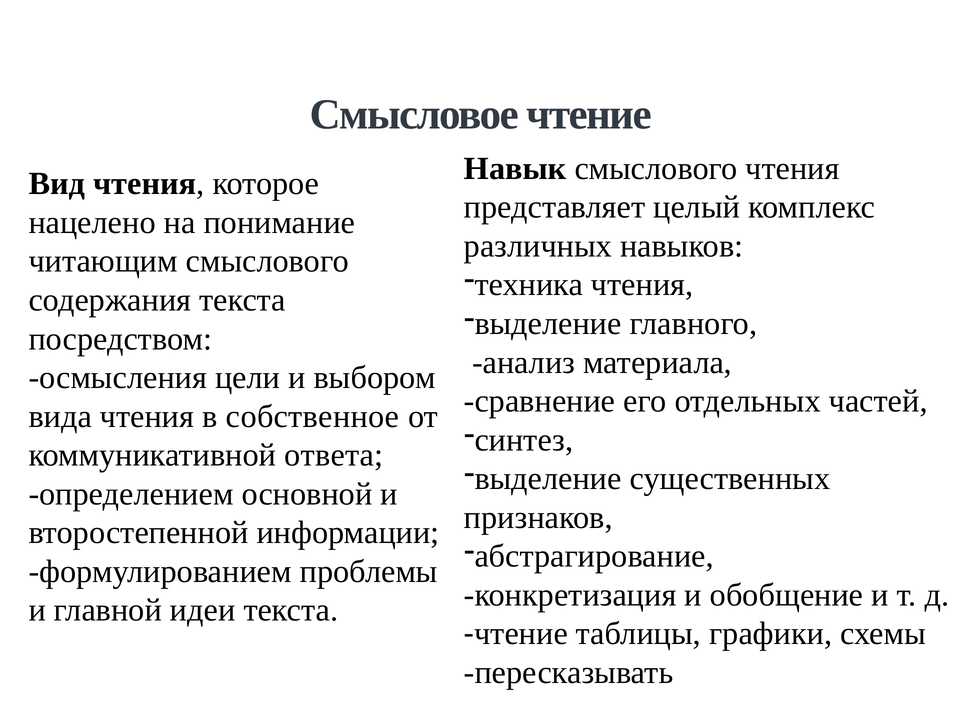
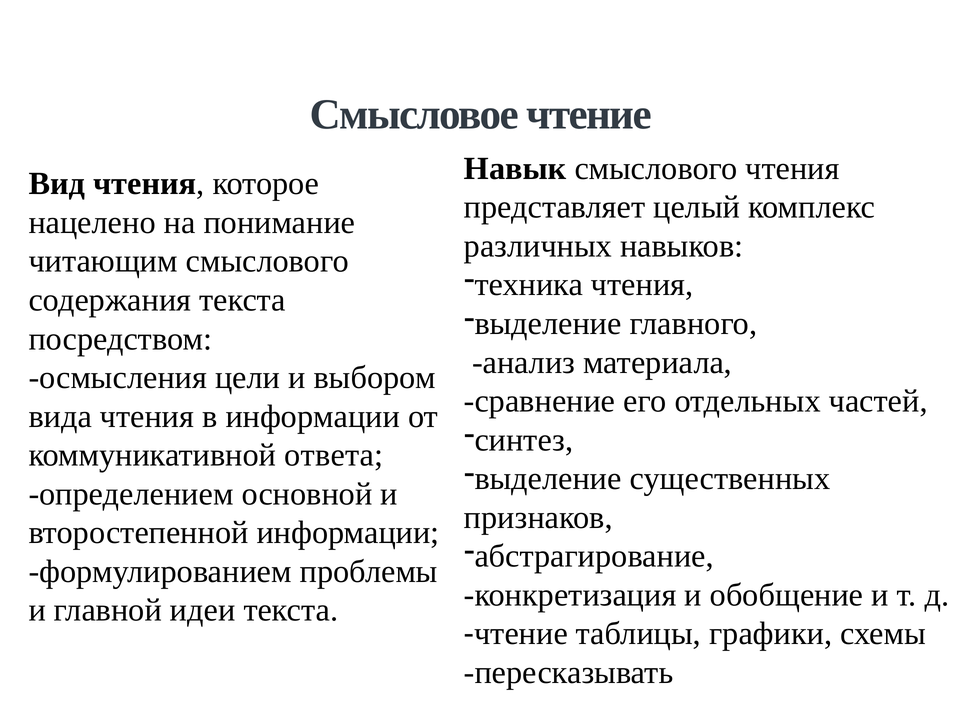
в собственное: собственное -> информации (313, 417)
